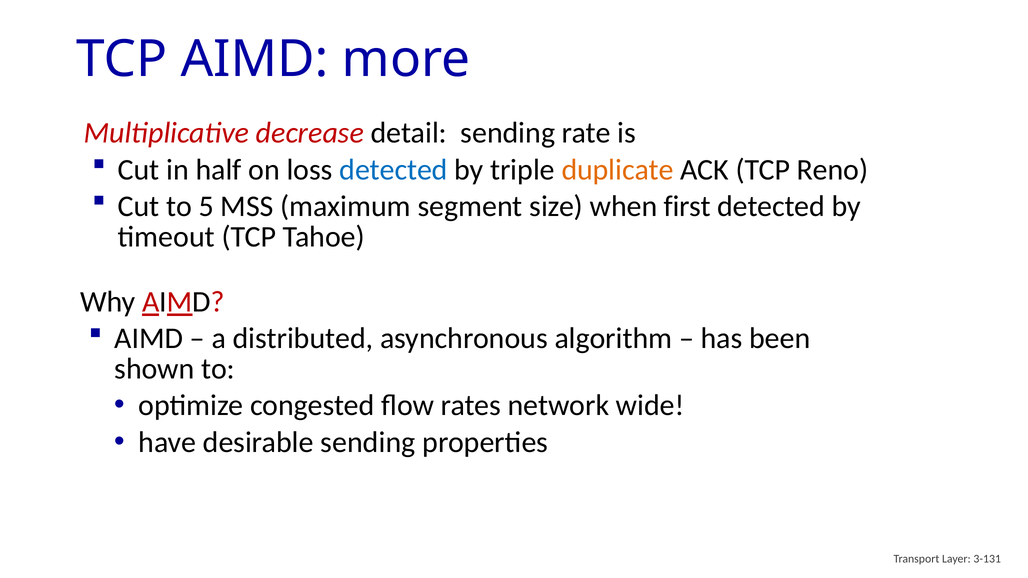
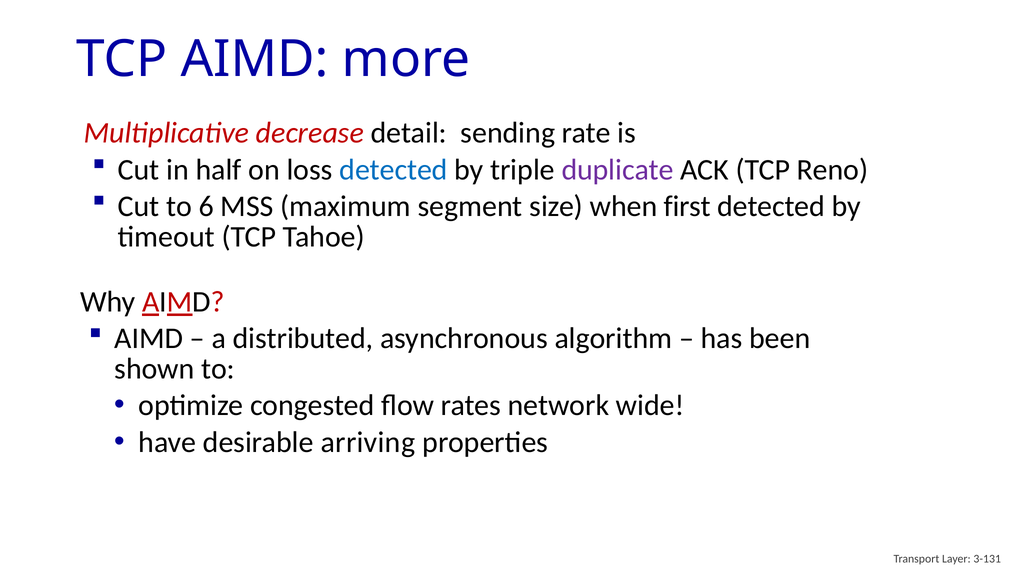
duplicate colour: orange -> purple (618, 170)
5: 5 -> 6 (206, 206)
desirable sending: sending -> arriving (368, 442)
